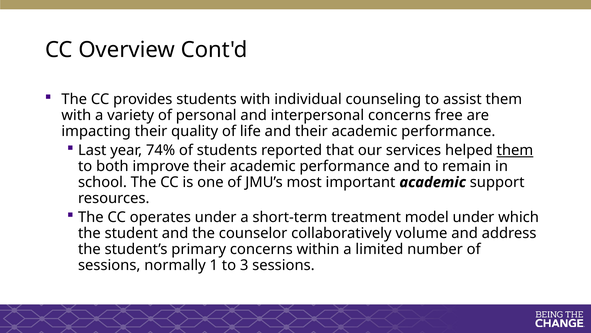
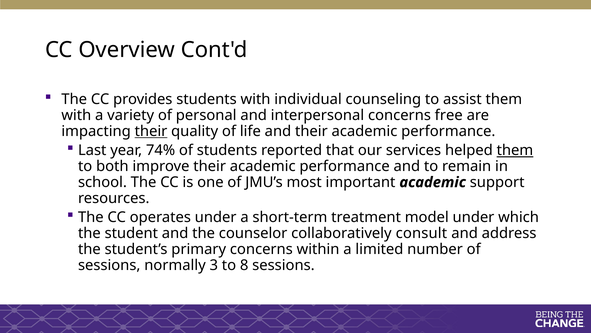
their underline: none -> present (151, 131)
volume: volume -> consult (421, 233)
1: 1 -> 3 (214, 265)
3: 3 -> 8 (244, 265)
